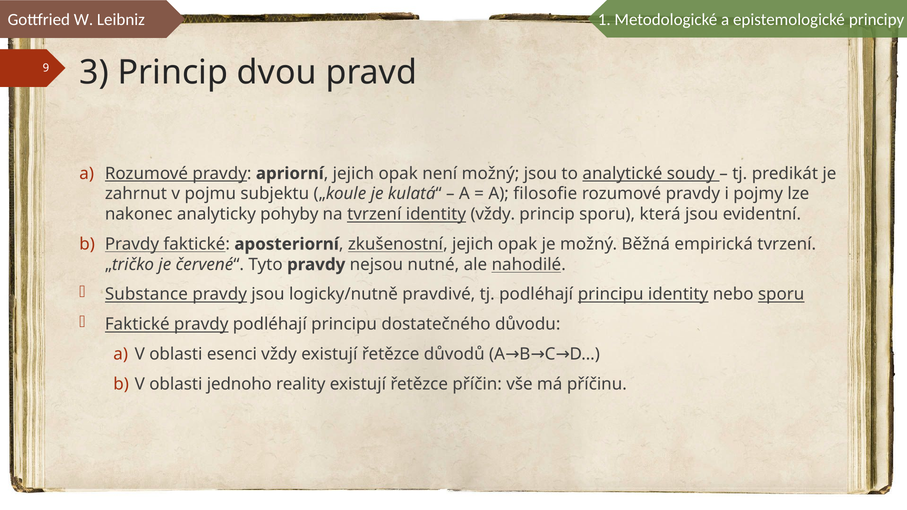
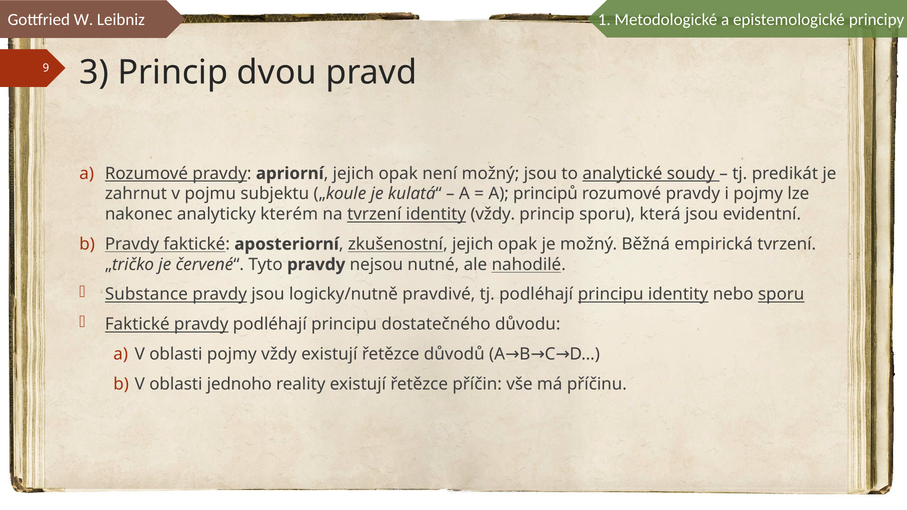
filosofie: filosofie -> principů (545, 194)
pohyby: pohyby -> kterém (289, 214)
oblasti esenci: esenci -> pojmy (232, 354)
